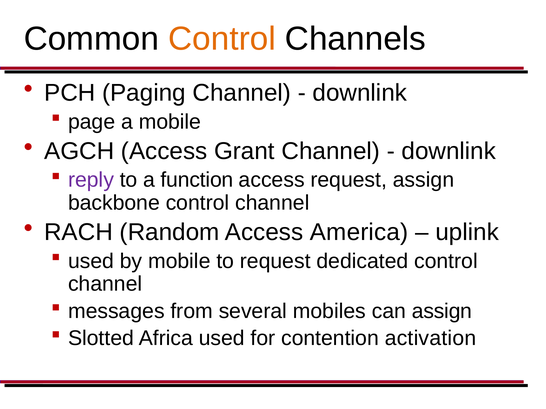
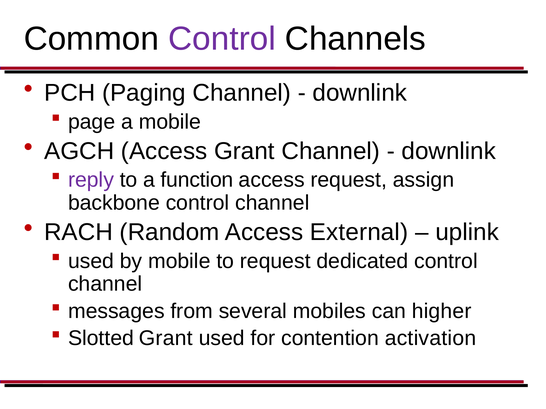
Control colour: orange -> purple (222, 39)
America: America -> External (359, 233)
can assign: assign -> higher (442, 312)
Slotted Africa: Africa -> Grant (166, 339)
